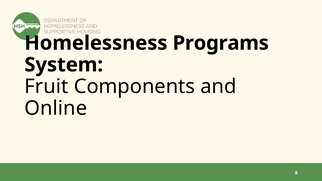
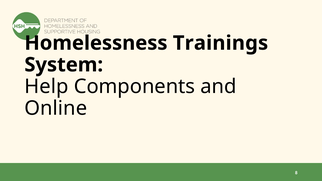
Programs: Programs -> Trainings (221, 43)
Fruit: Fruit -> Help (46, 87)
